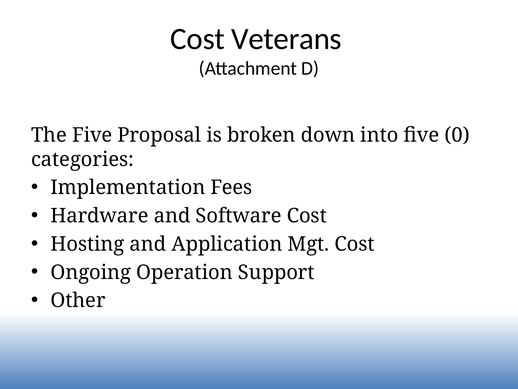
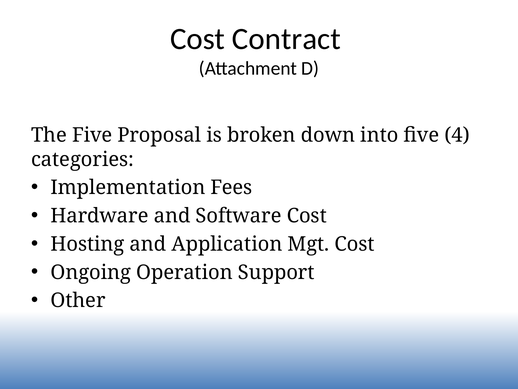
Veterans: Veterans -> Contract (286, 39)
0: 0 -> 4 (457, 135)
